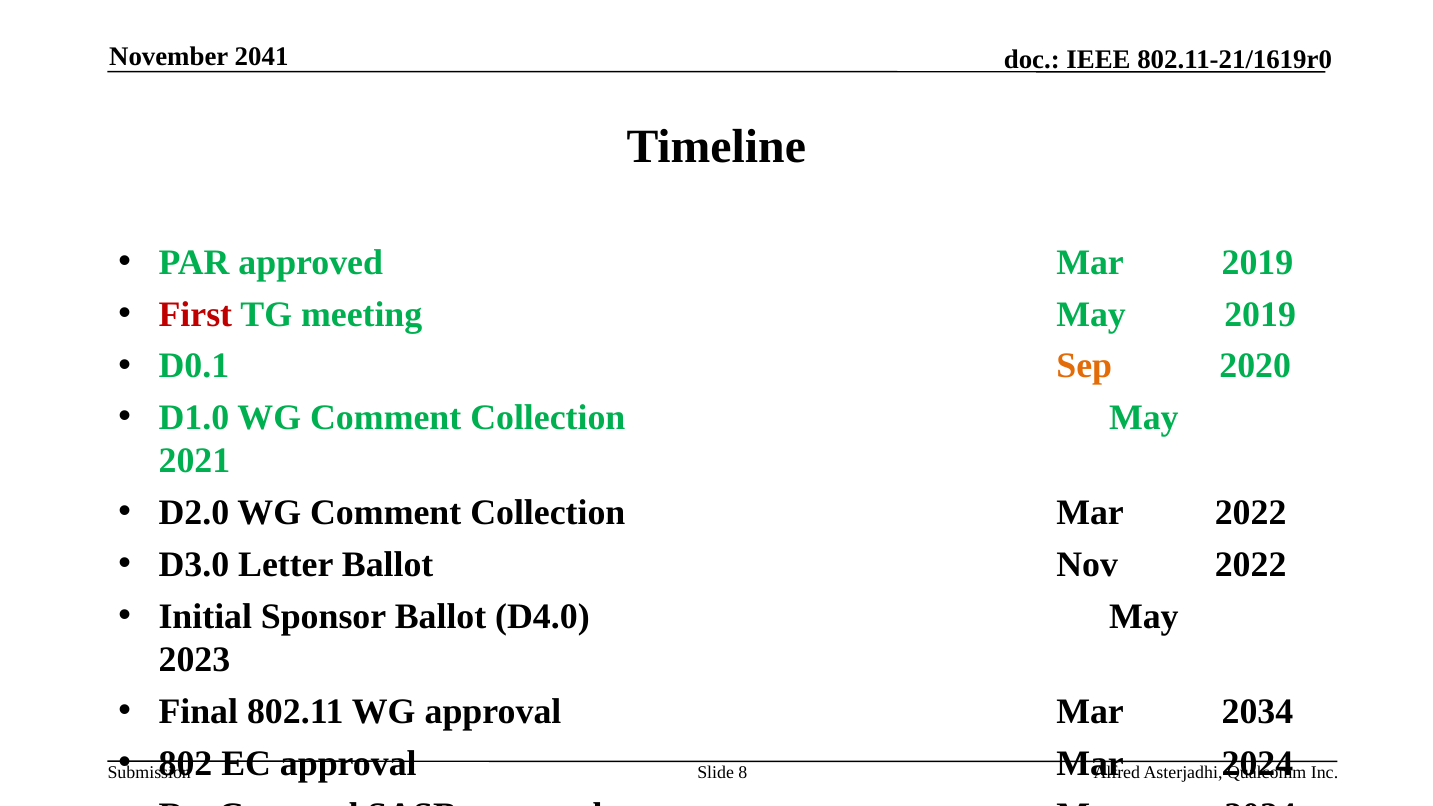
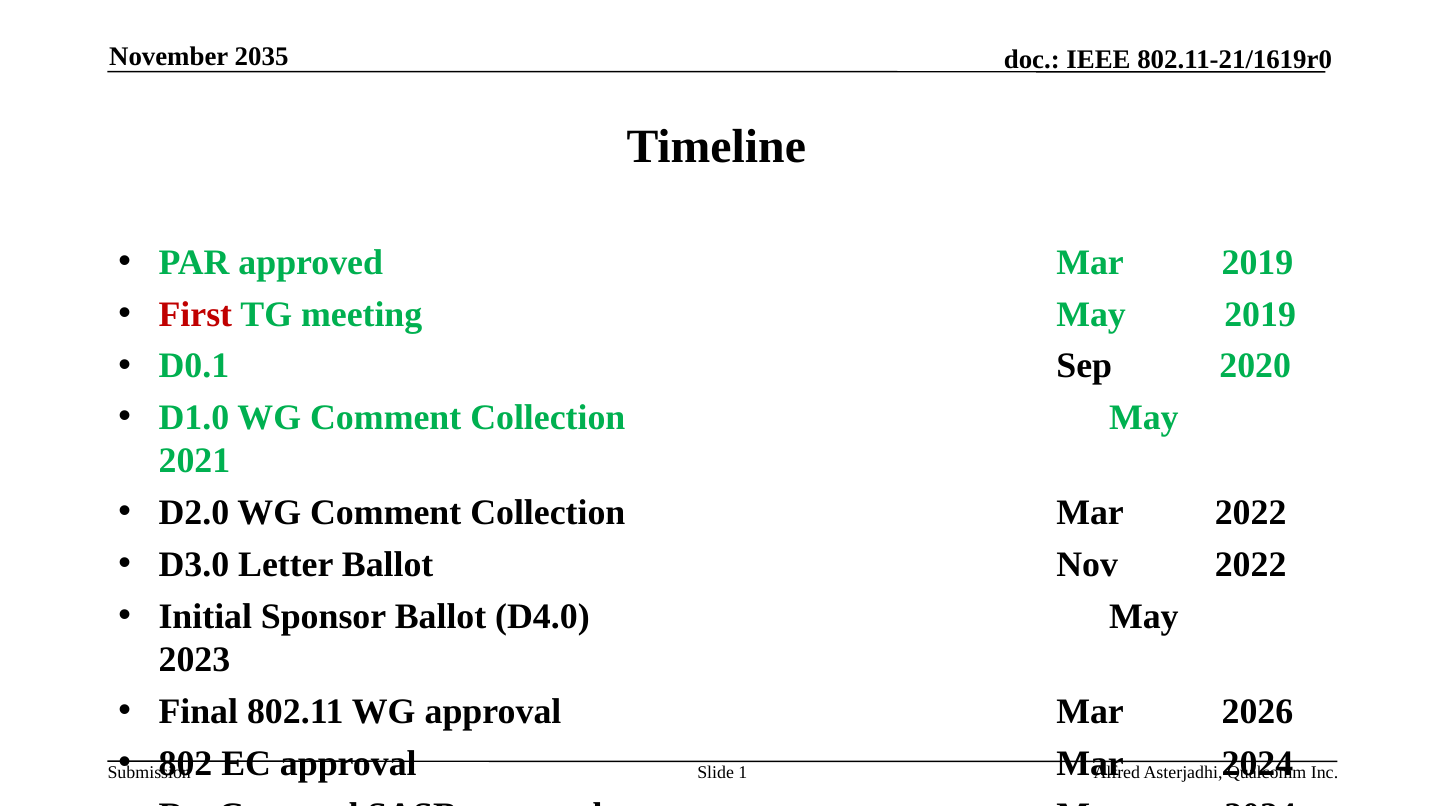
2041: 2041 -> 2035 (262, 57)
Sep colour: orange -> black (1084, 366)
2034: 2034 -> 2026 (1257, 712)
8: 8 -> 1 (743, 773)
